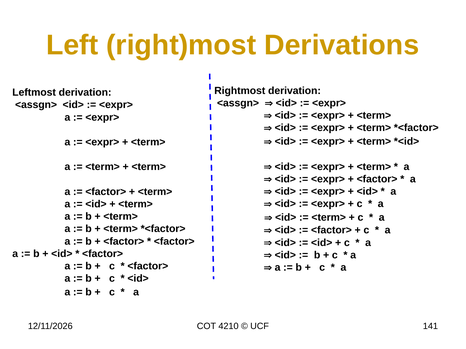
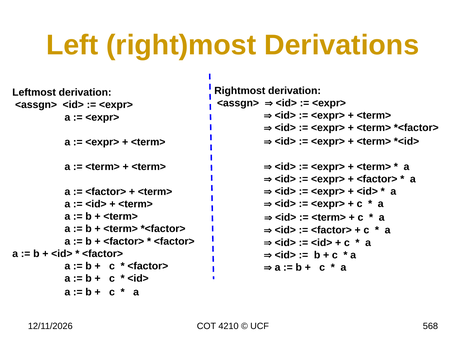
141: 141 -> 568 (430, 327)
